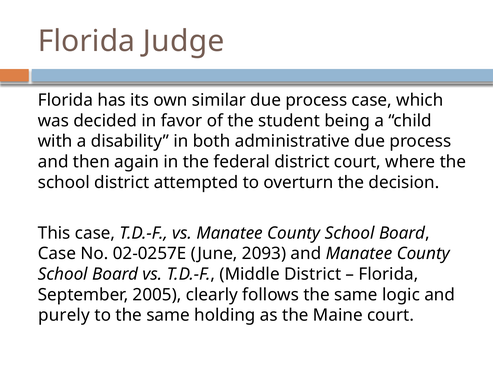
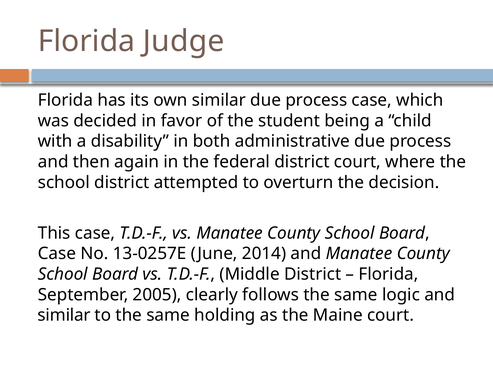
02-0257E: 02-0257E -> 13-0257E (150, 254)
2093: 2093 -> 2014 (264, 254)
purely: purely -> similar (64, 315)
